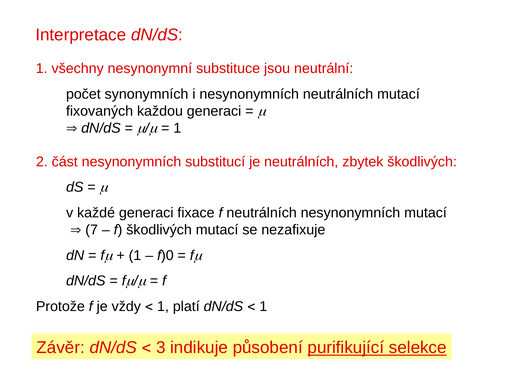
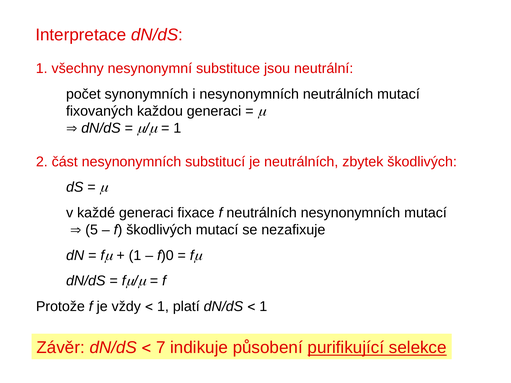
7: 7 -> 5 (92, 230)
3: 3 -> 7 (161, 348)
